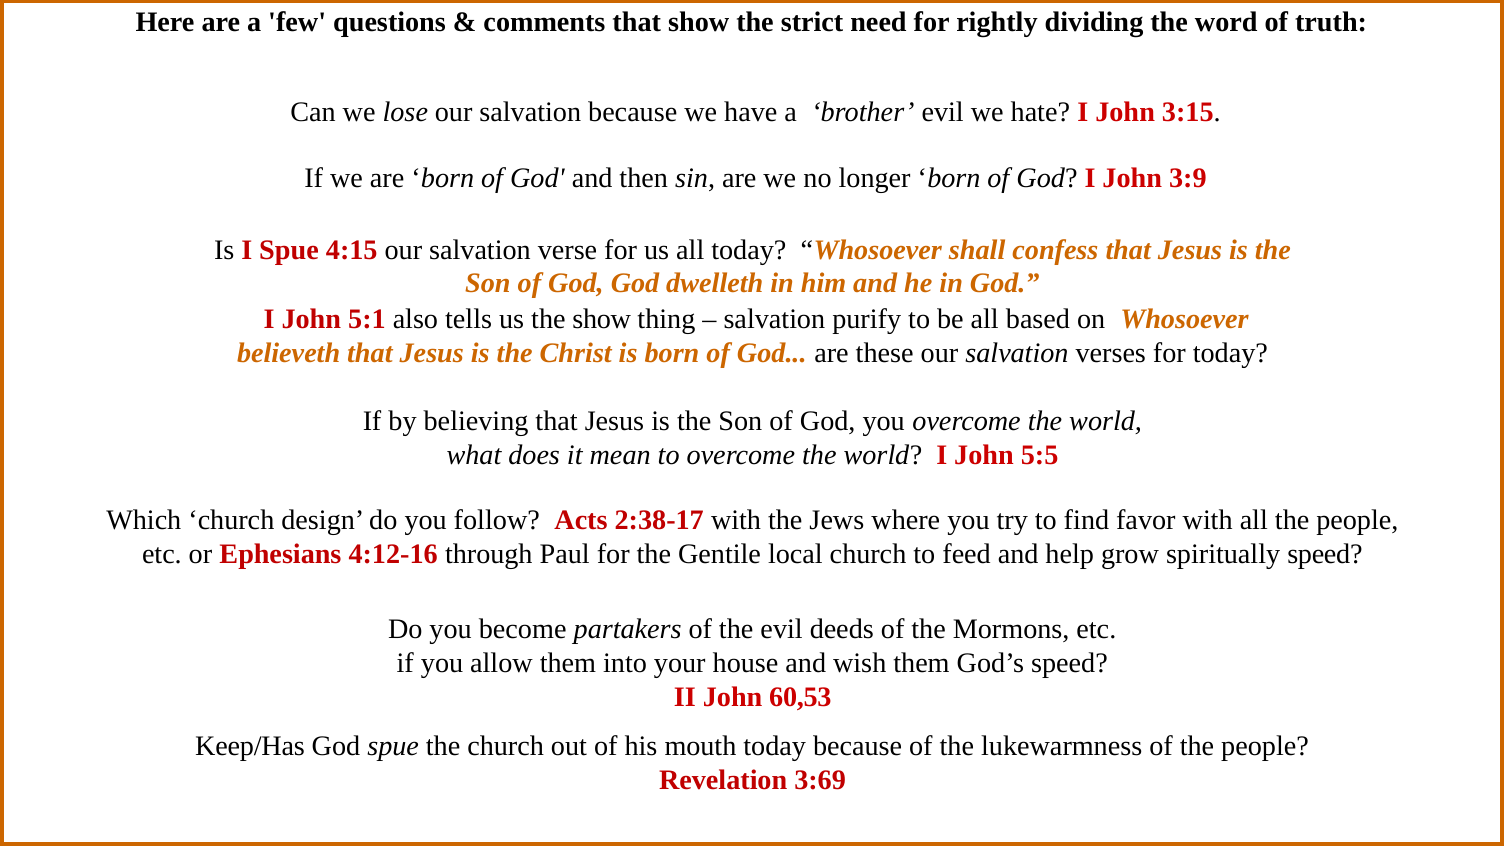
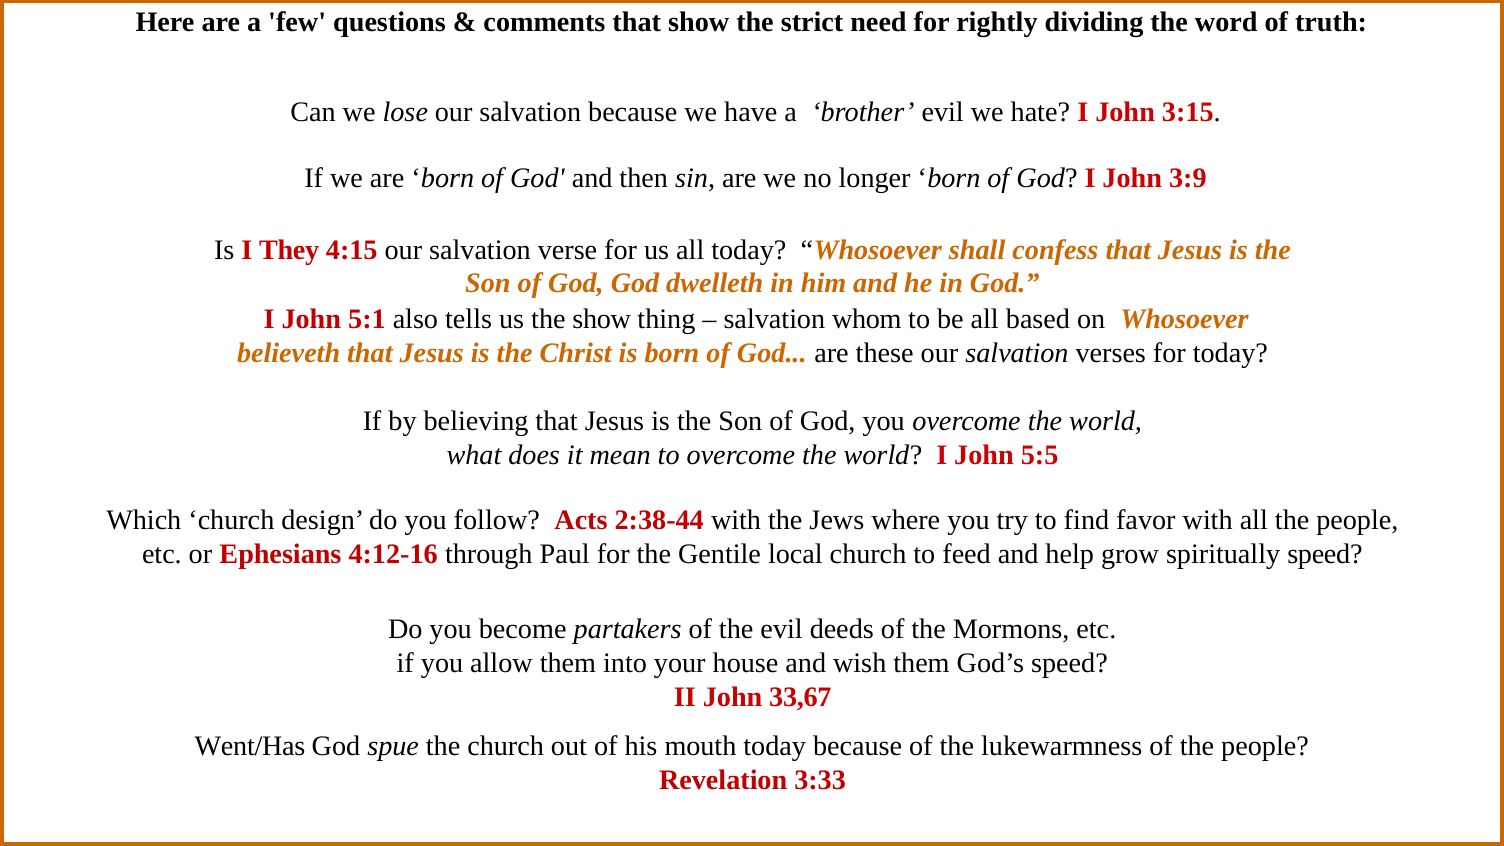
I Spue: Spue -> They (289, 250)
purify: purify -> whom (867, 319)
2:38-17: 2:38-17 -> 2:38-44 (659, 520)
60,53: 60,53 -> 33,67 (800, 697)
Keep/Has: Keep/Has -> Went/Has (250, 747)
3:69: 3:69 -> 3:33 (820, 780)
